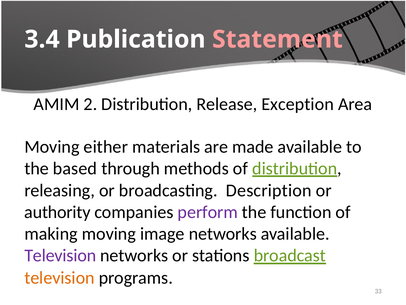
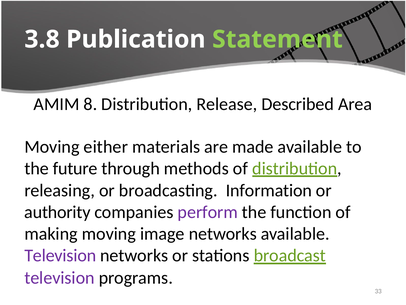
3.4: 3.4 -> 3.8 (42, 39)
Statement colour: pink -> light green (277, 39)
2: 2 -> 8 (90, 104)
Exception: Exception -> Described (298, 104)
based: based -> future (75, 168)
Description: Description -> Information (269, 190)
television colour: orange -> purple (60, 277)
